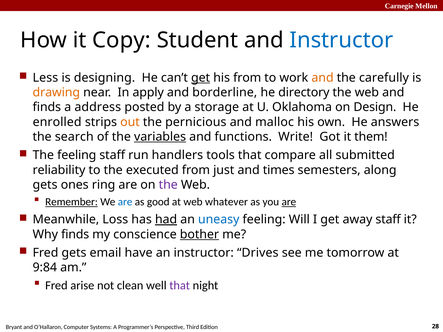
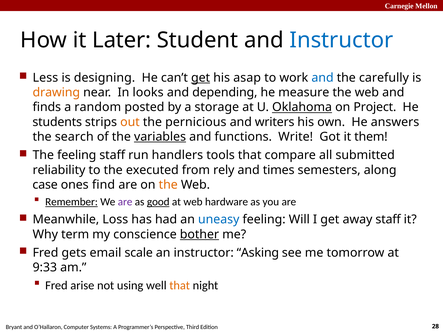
Copy: Copy -> Later (122, 40)
his from: from -> asap (247, 78)
and colour: orange -> blue (323, 78)
apply: apply -> looks (148, 93)
borderline: borderline -> depending (225, 93)
directory: directory -> measure (304, 93)
address: address -> random (98, 107)
Oklahoma underline: none -> present (302, 107)
Design: Design -> Project (375, 107)
enrolled: enrolled -> students (57, 122)
malloc: malloc -> writers (275, 122)
just: just -> rely (224, 170)
gets: gets -> case (45, 185)
ring: ring -> find (104, 185)
the colour: purple -> orange (168, 185)
are colour: blue -> purple (125, 202)
good underline: none -> present (158, 202)
whatever: whatever -> hardware (227, 202)
are underline: present -> none (289, 202)
had underline: present -> none (166, 220)
Why finds: finds -> term (75, 234)
have: have -> scale (139, 253)
Drives: Drives -> Asking (258, 253)
9:84: 9:84 -> 9:33 (45, 268)
clean: clean -> using (130, 286)
that colour: purple -> orange (180, 286)
